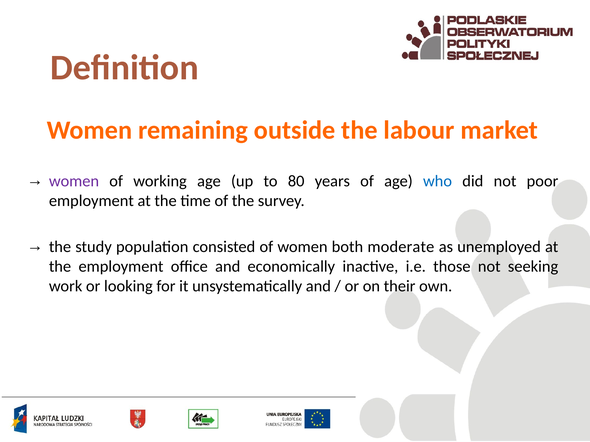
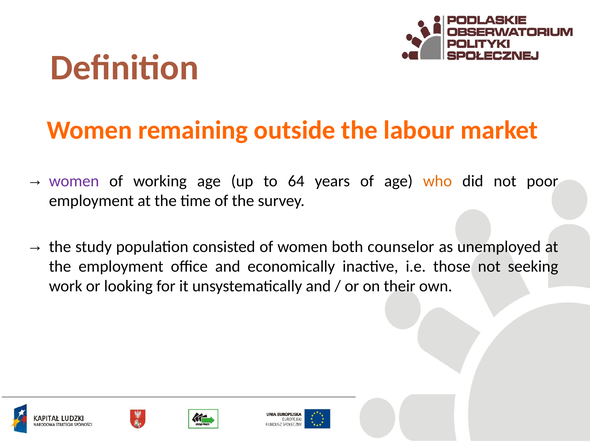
80: 80 -> 64 (296, 181)
who colour: blue -> orange (438, 181)
moderate: moderate -> counselor (401, 247)
